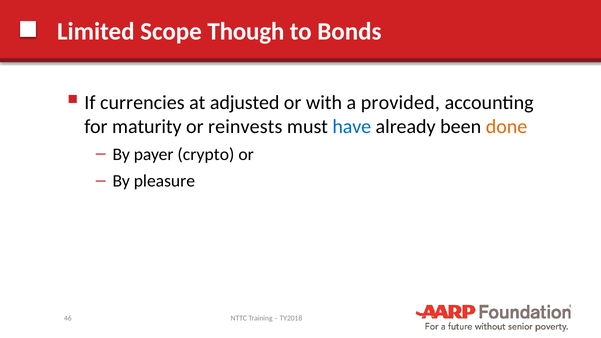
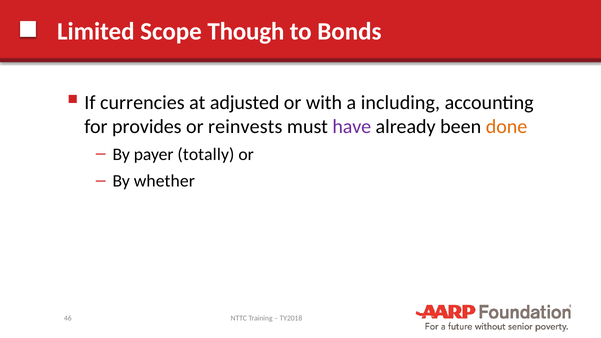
provided: provided -> including (400, 103)
maturity: maturity -> provides (147, 127)
have colour: blue -> purple (352, 127)
crypto: crypto -> totally (206, 155)
pleasure: pleasure -> whether (164, 181)
